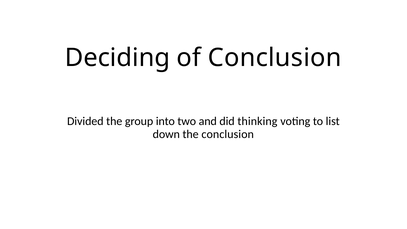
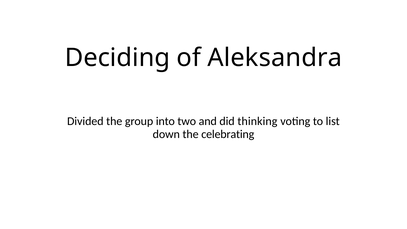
of Conclusion: Conclusion -> Aleksandra (275, 58)
the conclusion: conclusion -> celebrating (228, 134)
